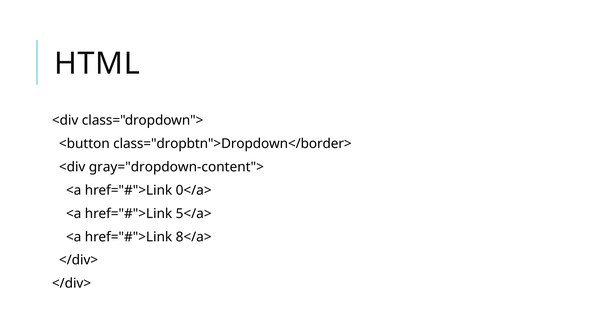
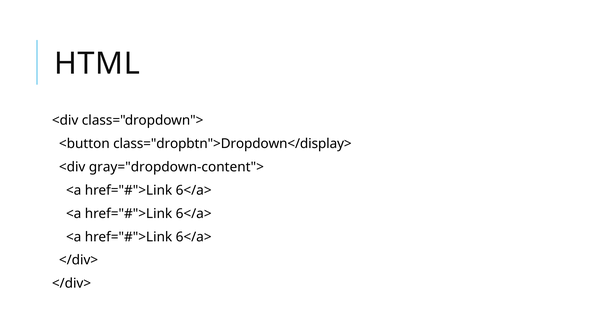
class="dropbtn">Dropdown</border>: class="dropbtn">Dropdown</border> -> class="dropbtn">Dropdown</display> (232, 144)
0</a>: 0</a> -> 6</a> (194, 190)
5</a>: 5</a> -> 6</a> (194, 214)
8</a>: 8</a> -> 6</a> (194, 237)
